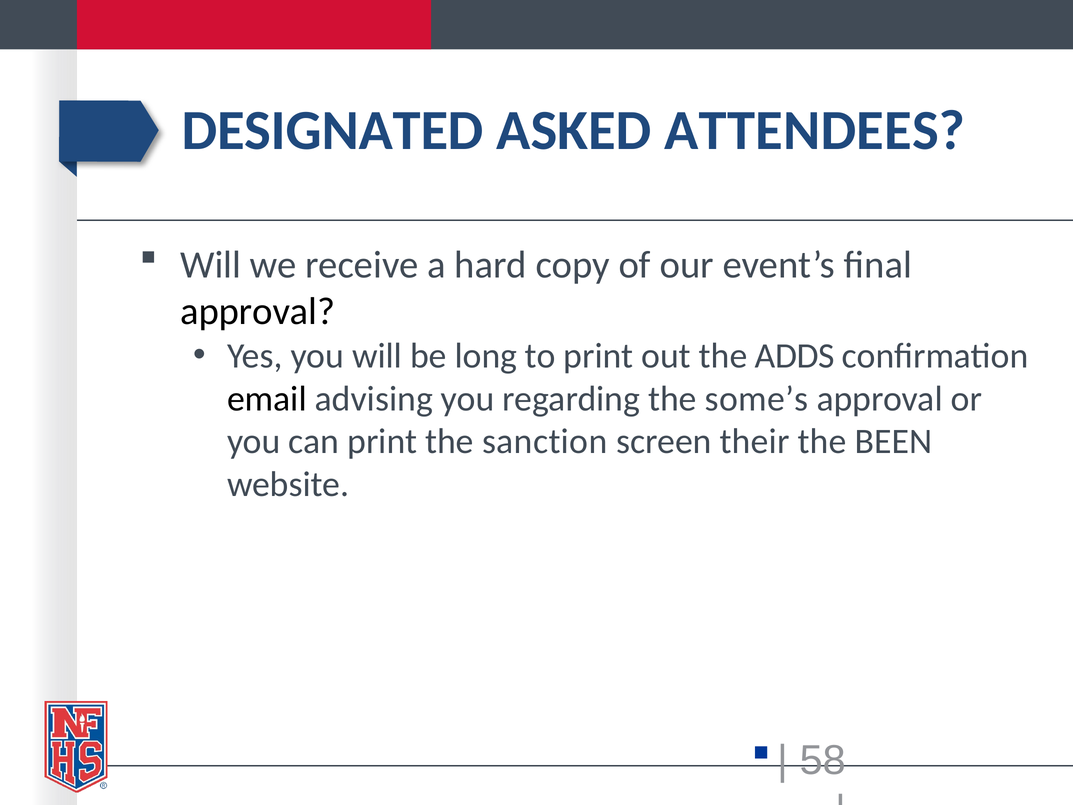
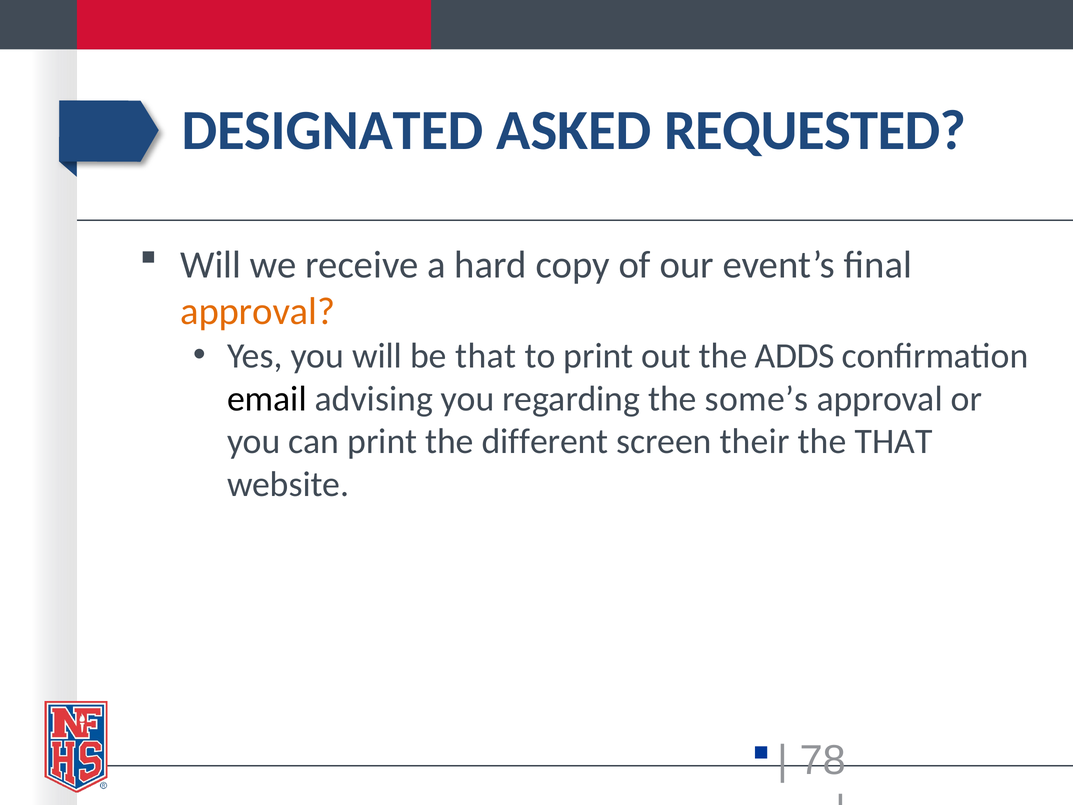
ATTENDEES: ATTENDEES -> REQUESTED (815, 131)
approval colour: black -> orange (258, 311)
be long: long -> that (486, 356)
sanction: sanction -> different (545, 442)
the BEEN: BEEN -> THAT (894, 442)
58: 58 -> 78 (823, 760)
